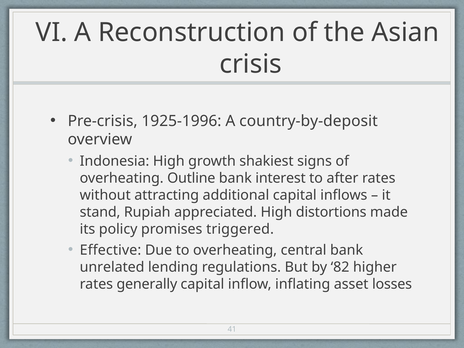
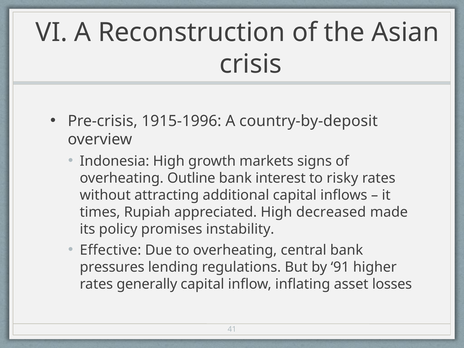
1925-1996: 1925-1996 -> 1915-1996 (182, 121)
shakiest: shakiest -> markets (266, 161)
after: after -> risky (342, 178)
stand: stand -> times (100, 212)
distortions: distortions -> decreased (331, 212)
triggered: triggered -> instability (240, 229)
unrelated: unrelated -> pressures (112, 267)
82: 82 -> 91 (340, 267)
